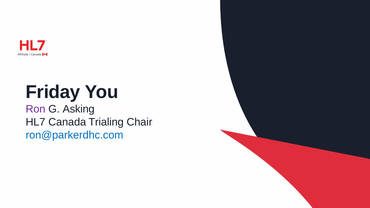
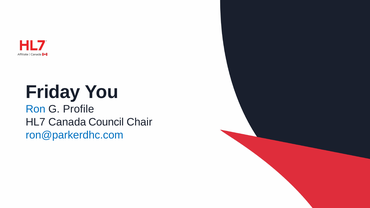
Ron colour: purple -> blue (36, 109)
Asking: Asking -> Profile (78, 109)
Trialing: Trialing -> Council (106, 122)
